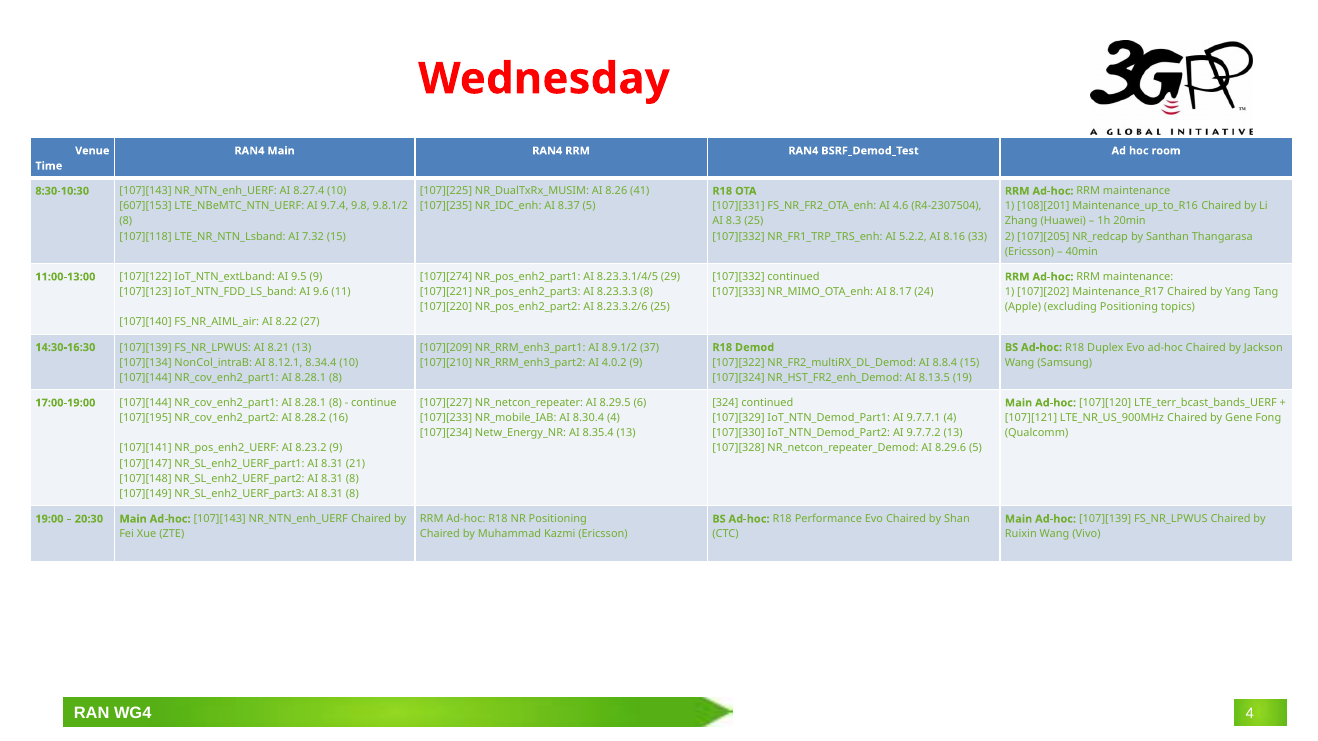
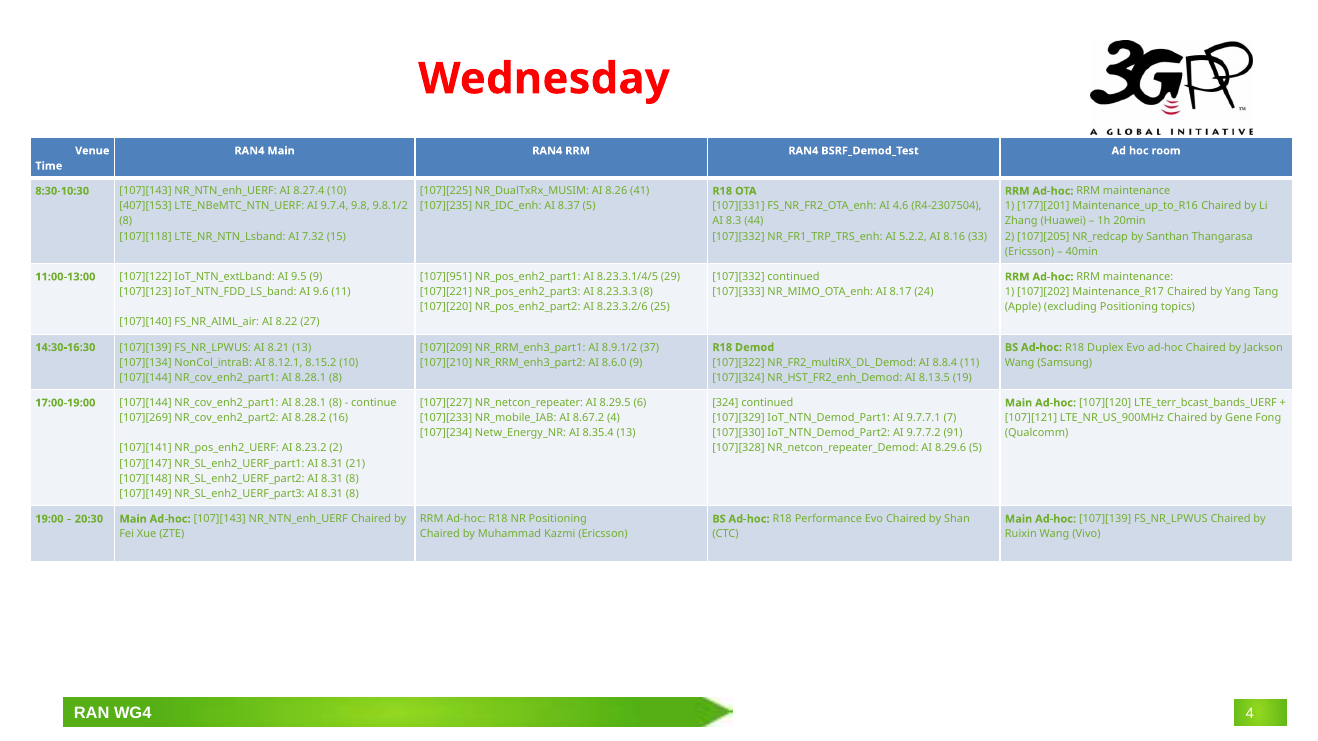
607][153: 607][153 -> 407][153 (146, 206)
108][201: 108][201 -> 177][201 (1043, 206)
8.3 25: 25 -> 44 (754, 221)
107][274: 107][274 -> 107][951 (446, 277)
8.34.4: 8.34.4 -> 8.15.2 (321, 363)
4.0.2: 4.0.2 -> 8.6.0 (614, 363)
8.8.4 15: 15 -> 11 (970, 363)
107][195: 107][195 -> 107][269 (146, 418)
8.30.4: 8.30.4 -> 8.67.2 (588, 418)
9.7.7.1 4: 4 -> 7 (950, 418)
9.7.7.2 13: 13 -> 91 (953, 433)
8.23.2 9: 9 -> 2 (336, 449)
